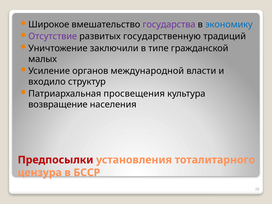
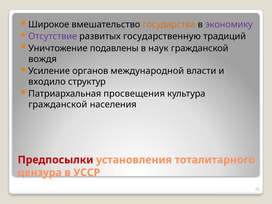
государства colour: purple -> orange (169, 25)
экономику colour: blue -> purple (229, 25)
заключили: заключили -> подавлены (114, 48)
типе: типе -> наук (158, 48)
малых: малых -> вождя (43, 59)
возвращение: возвращение -> гражданской (58, 105)
БССР: БССР -> УССР (87, 173)
